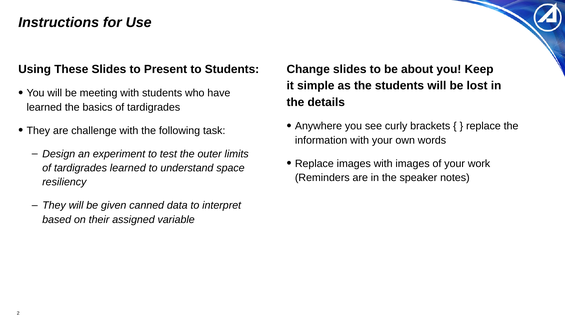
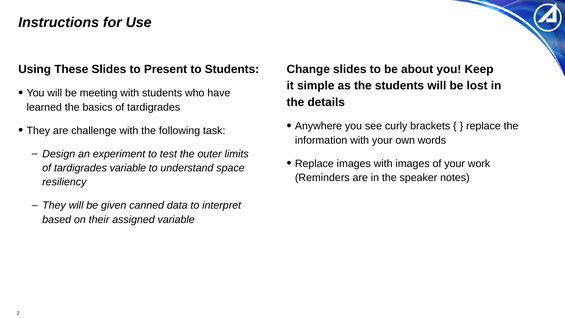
tardigrades learned: learned -> variable (128, 168)
